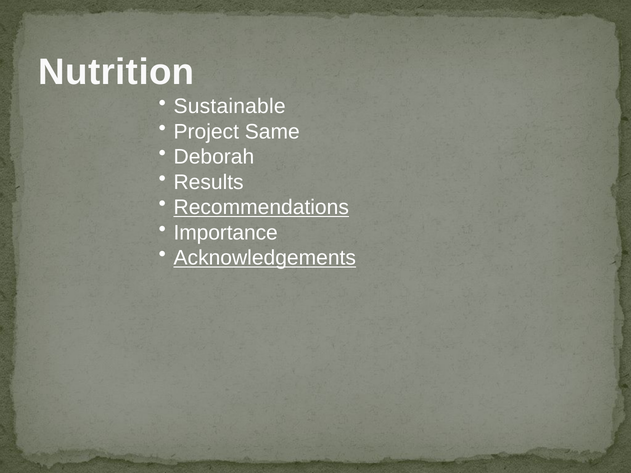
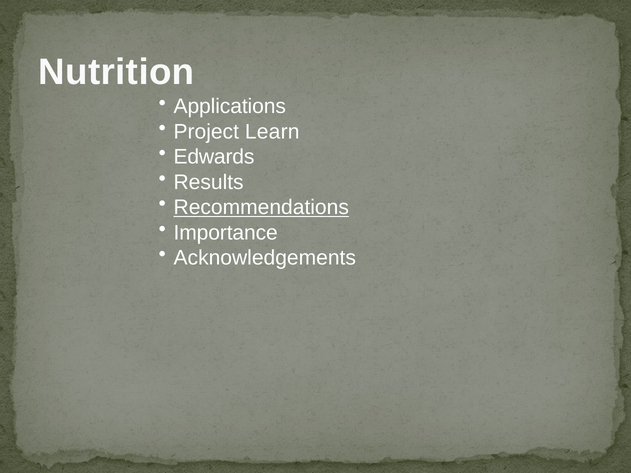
Sustainable: Sustainable -> Applications (230, 107)
Same: Same -> Learn (272, 132)
Deborah: Deborah -> Edwards (214, 157)
Acknowledgements underline: present -> none (265, 258)
